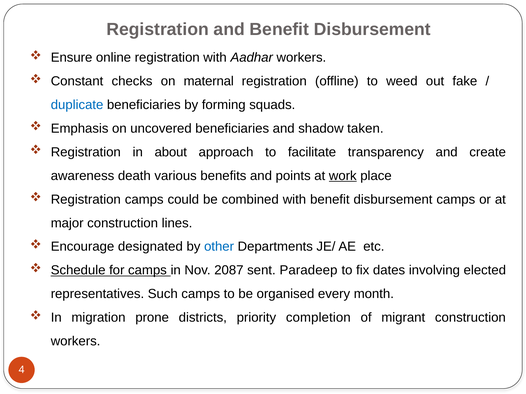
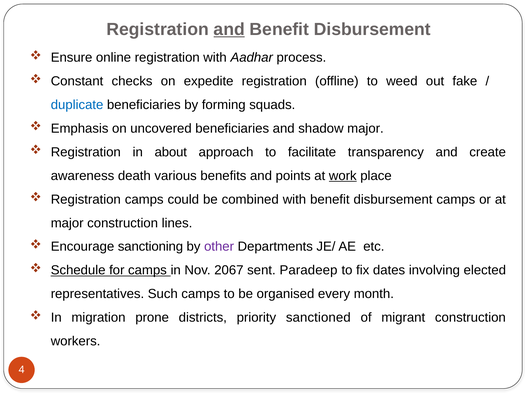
and underline: none -> present (229, 29)
Aadhar workers: workers -> process (301, 58)
maternal: maternal -> expedite (209, 81)
shadow taken: taken -> major (365, 129)
designated: designated -> sanctioning (150, 247)
other colour: blue -> purple (219, 247)
2087: 2087 -> 2067 (229, 271)
completion: completion -> sanctioned (318, 318)
